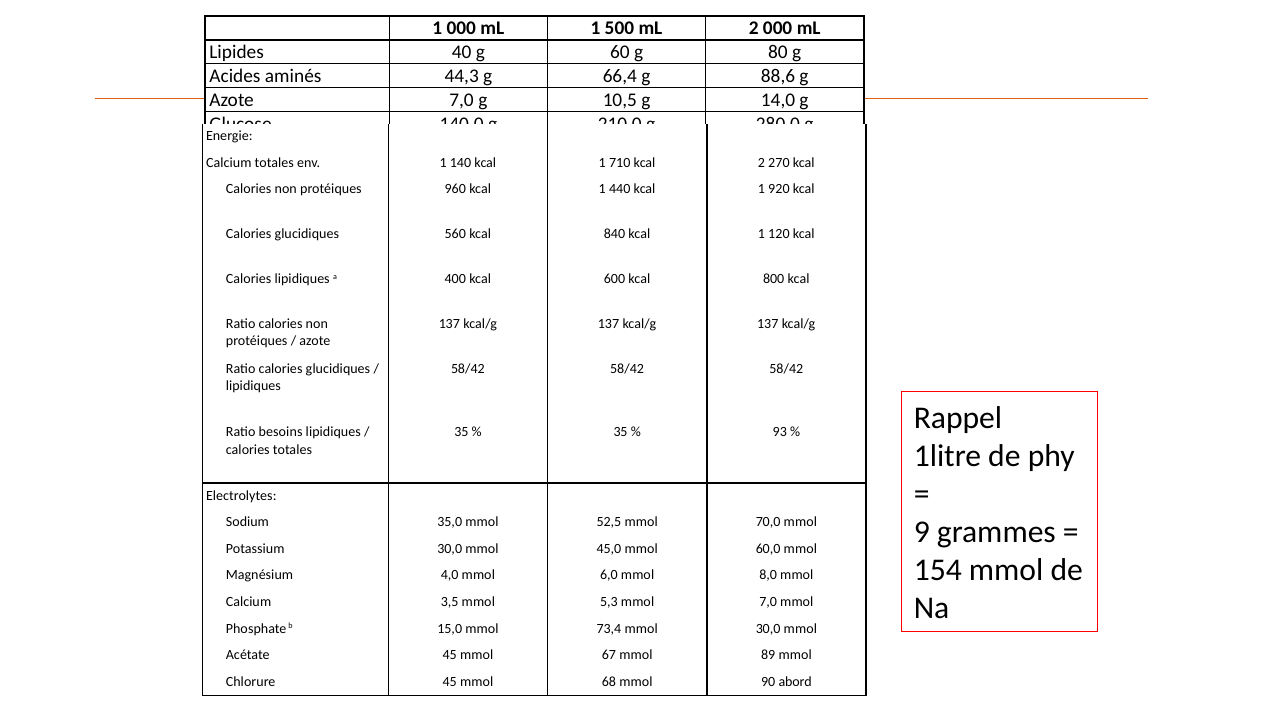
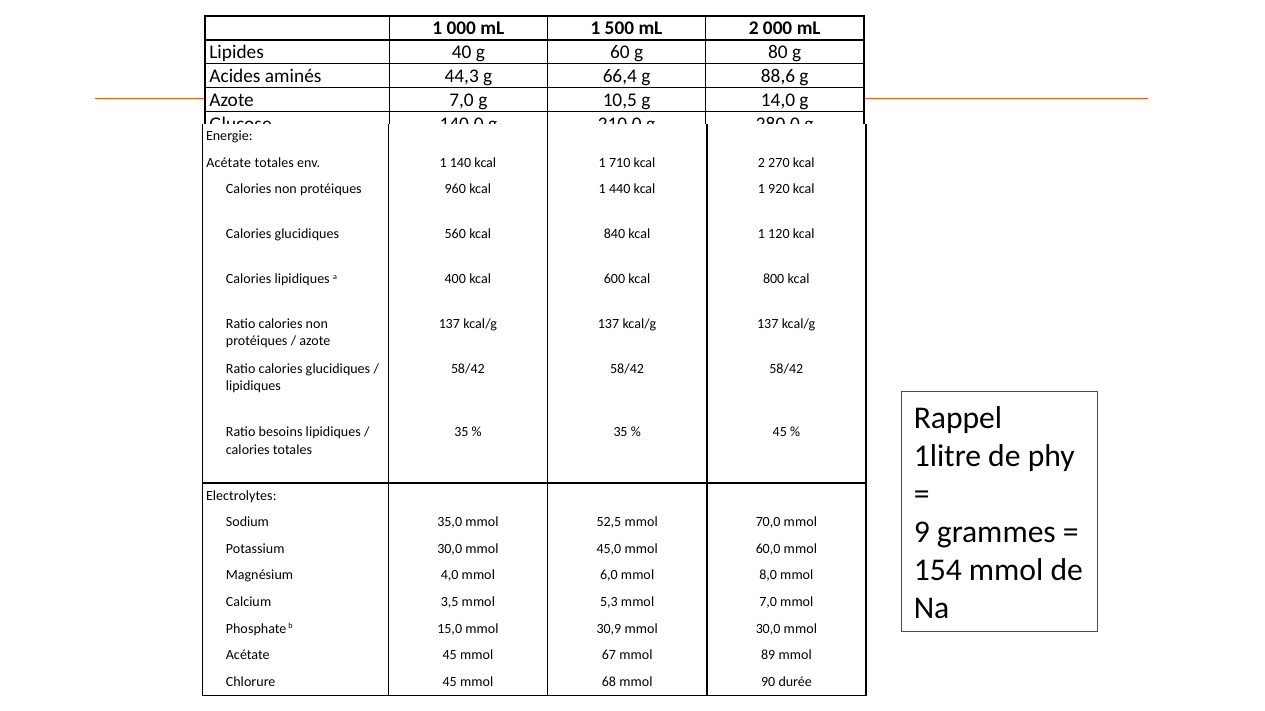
Calcium: Calcium -> Acétate (229, 163)
93: 93 -> 45 (780, 433)
73,4: 73,4 -> 30,9 (609, 629)
abord: abord -> durée (795, 682)
